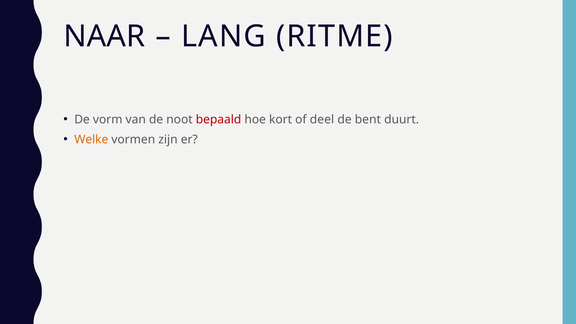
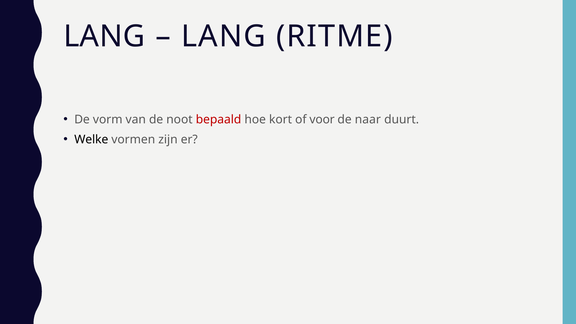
NAAR: NAAR -> LANG (104, 37)
deel: deel -> voor (322, 120)
bent: bent -> naar (368, 120)
Welke colour: orange -> black (91, 140)
